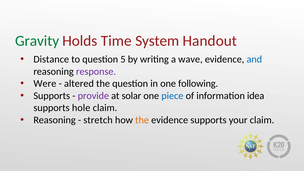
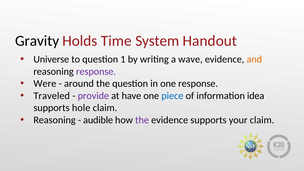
Gravity colour: green -> black (37, 41)
Distance: Distance -> Universe (51, 59)
5: 5 -> 1 (123, 59)
and colour: blue -> orange (254, 59)
altered: altered -> around (79, 84)
one following: following -> response (198, 84)
Supports: Supports -> Traveled (52, 96)
solar: solar -> have (131, 96)
stretch: stretch -> audible (98, 120)
the colour: orange -> purple (142, 120)
